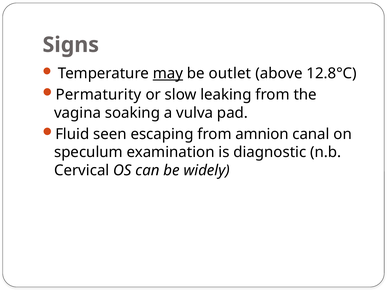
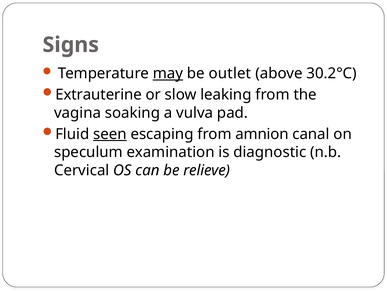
12.8°C: 12.8°C -> 30.2°C (332, 73)
Permaturity: Permaturity -> Extrauterine (99, 94)
seen underline: none -> present (110, 134)
widely: widely -> relieve (207, 170)
